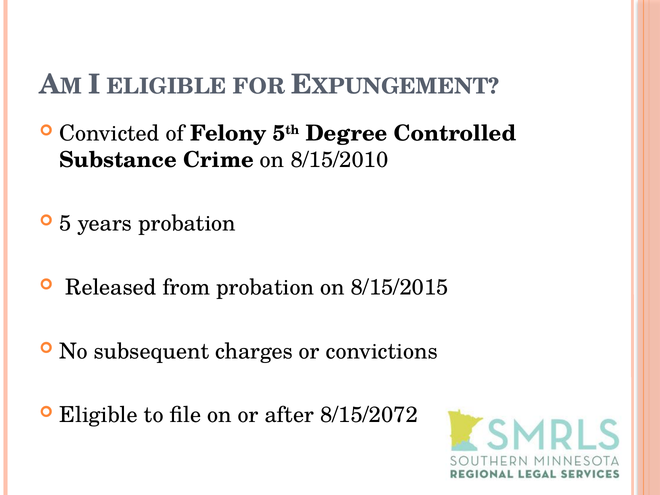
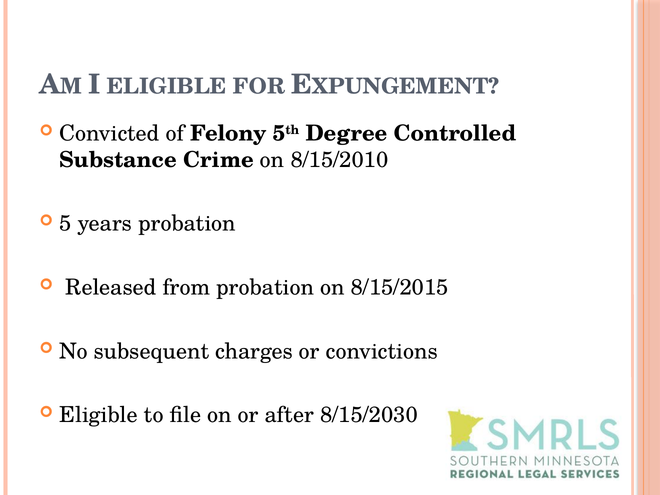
8/15/2072: 8/15/2072 -> 8/15/2030 (369, 415)
